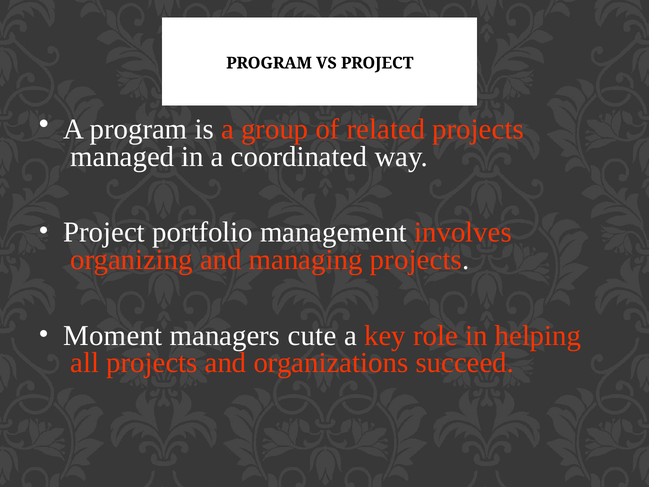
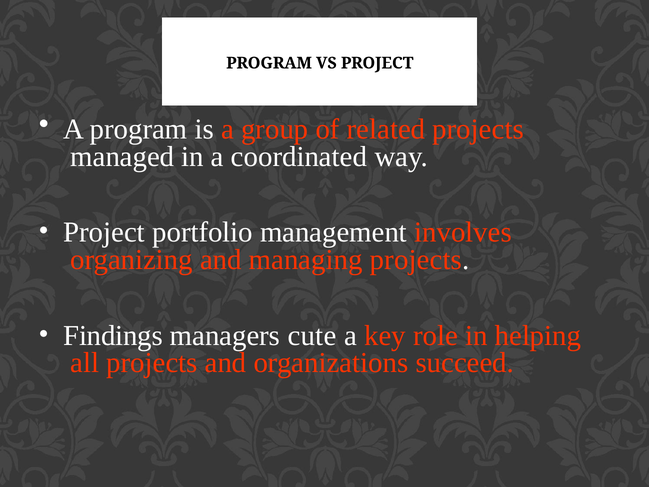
Moment: Moment -> Findings (113, 335)
